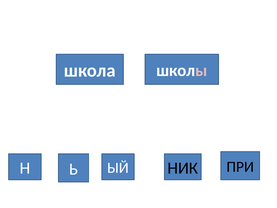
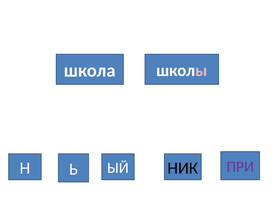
ПРИ colour: black -> purple (240, 167)
